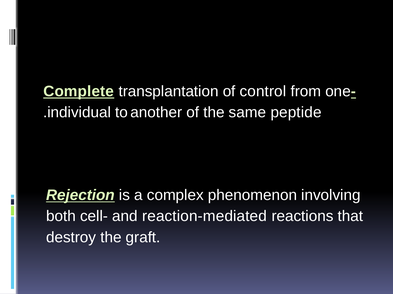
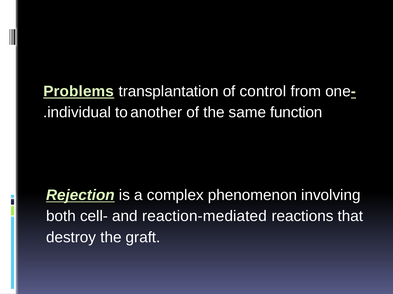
Complete: Complete -> Problems (79, 92)
peptide: peptide -> function (296, 113)
